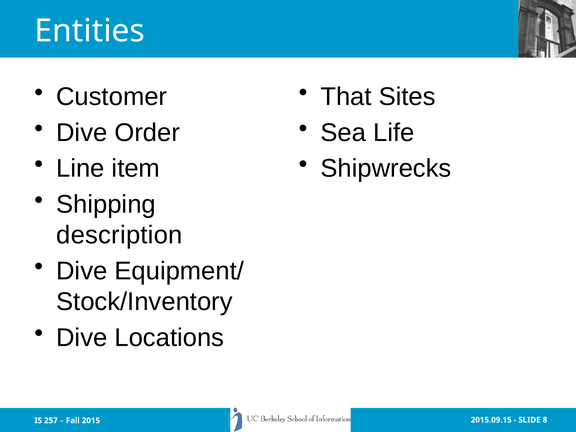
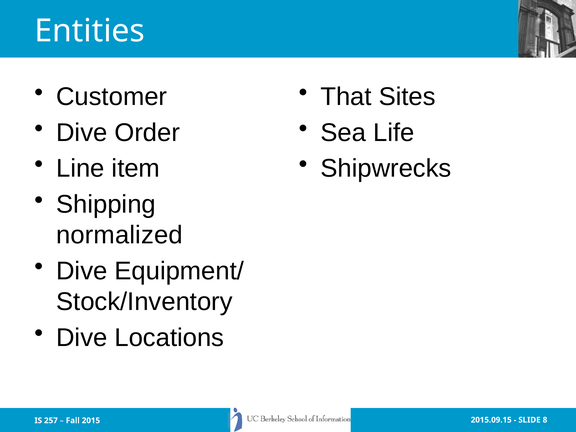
description: description -> normalized (119, 235)
